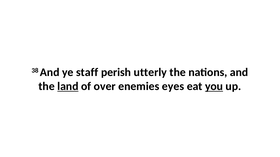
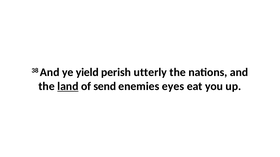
staff: staff -> yield (87, 73)
over: over -> send (105, 87)
you underline: present -> none (214, 87)
